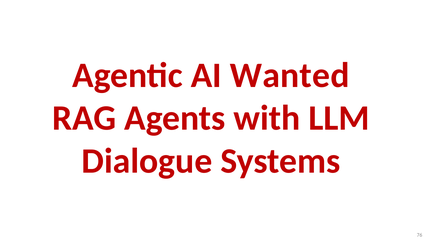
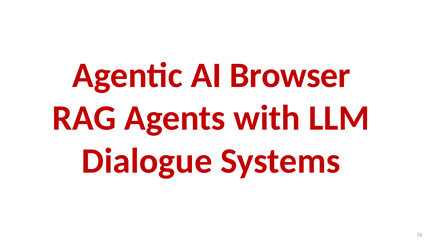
Wanted: Wanted -> Browser (290, 75)
